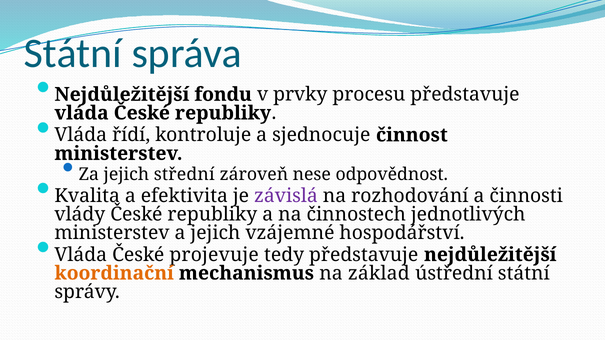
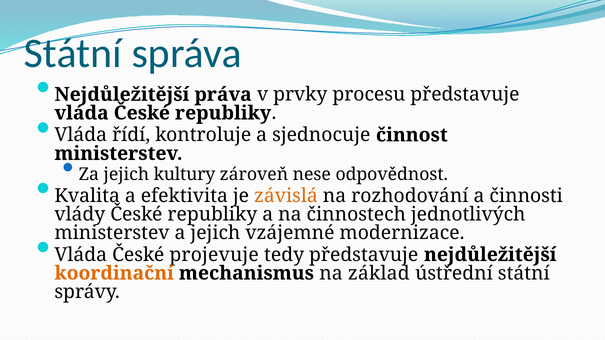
fondu: fondu -> práva (223, 95)
střední: střední -> kultury (184, 174)
závislá colour: purple -> orange (286, 196)
hospodářství: hospodářství -> modernizace (402, 233)
